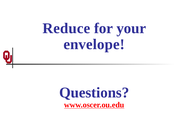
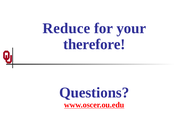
envelope: envelope -> therefore (94, 44)
